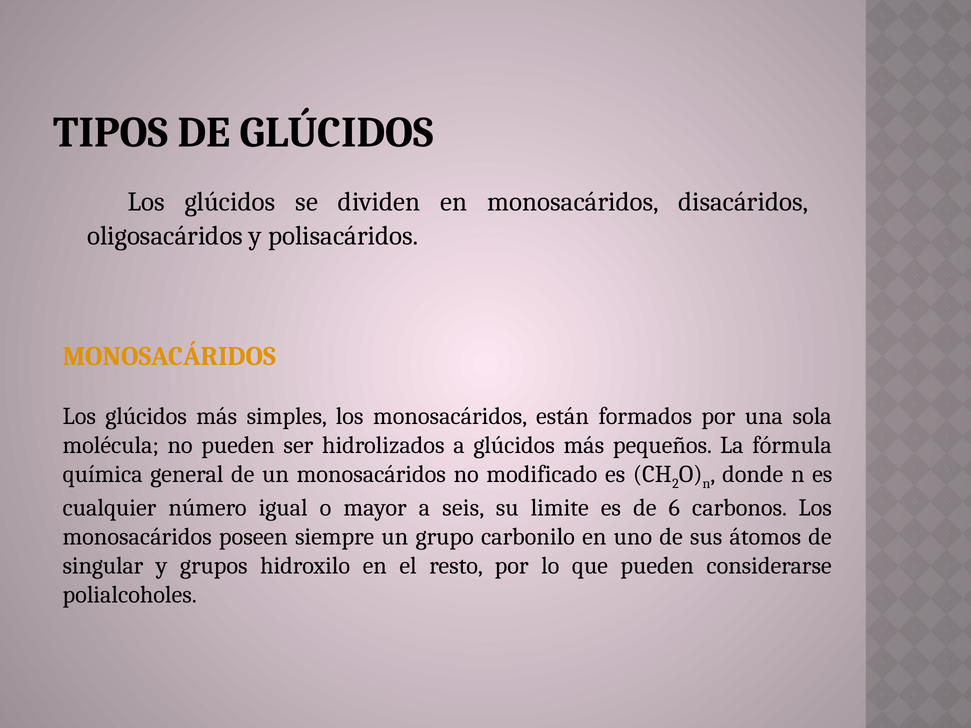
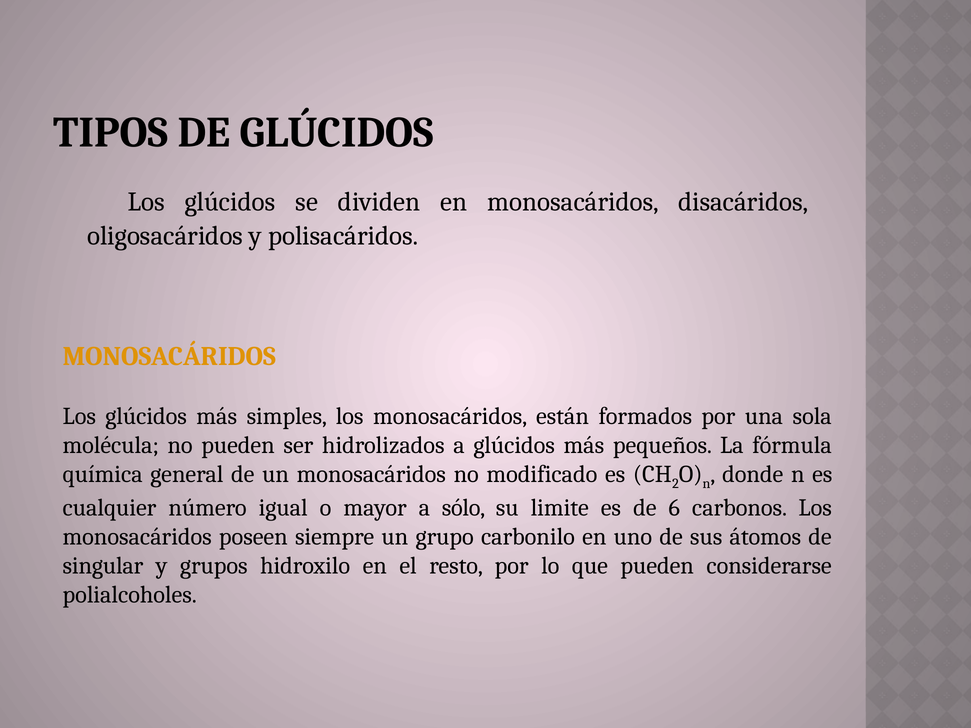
seis: seis -> sólo (463, 508)
